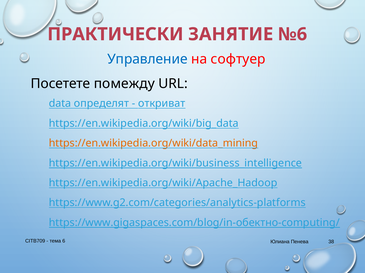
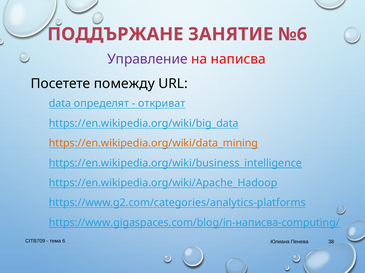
ПРАКТИЧЕСКИ: ПРАКТИЧЕСКИ -> ПОДДЪРЖАНЕ (115, 34)
Управление colour: blue -> purple (147, 59)
софтуер: софтуер -> написва (238, 59)
https://www.gigaspaces.com/blog/in-обектно-computing/: https://www.gigaspaces.com/blog/in-обектно-computing/ -> https://www.gigaspaces.com/blog/in-написва-computing/ (194, 223)
